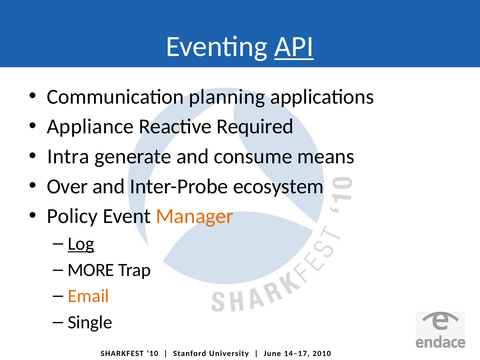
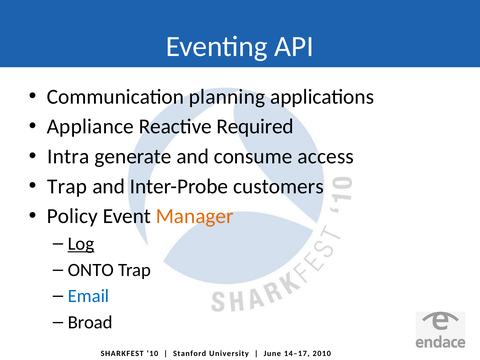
API underline: present -> none (294, 46)
means: means -> access (326, 156)
Over: Over -> Trap (67, 186)
ecosystem: ecosystem -> customers (278, 186)
MORE: MORE -> ONTO (91, 270)
Email colour: orange -> blue (89, 296)
Single: Single -> Broad (90, 322)
